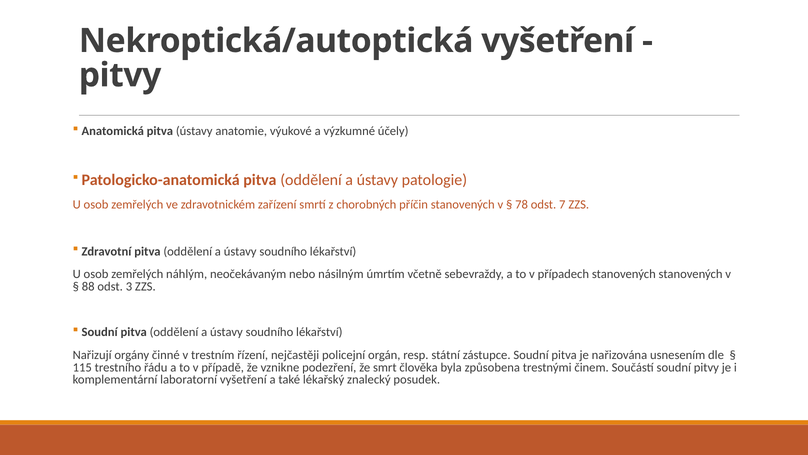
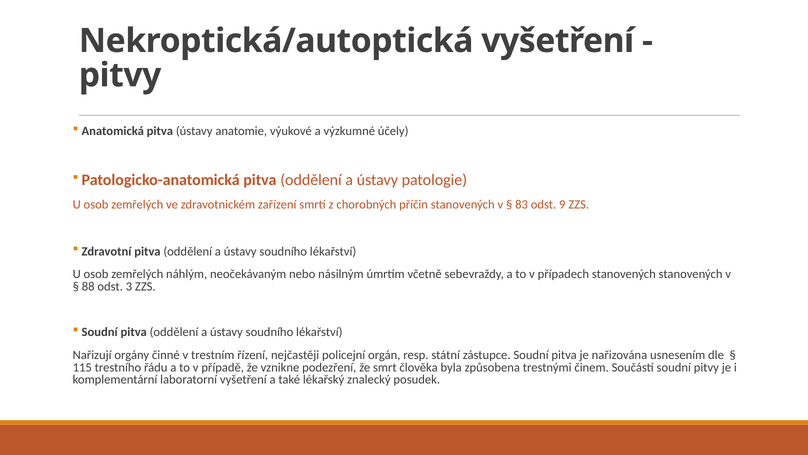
78: 78 -> 83 (522, 204)
7: 7 -> 9 (562, 204)
